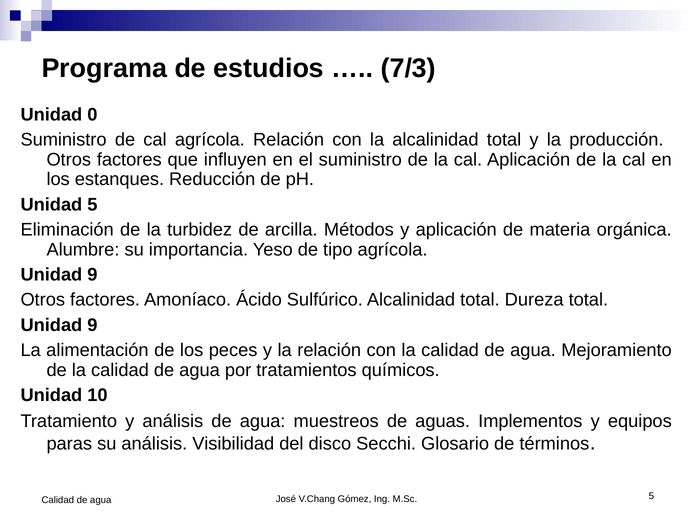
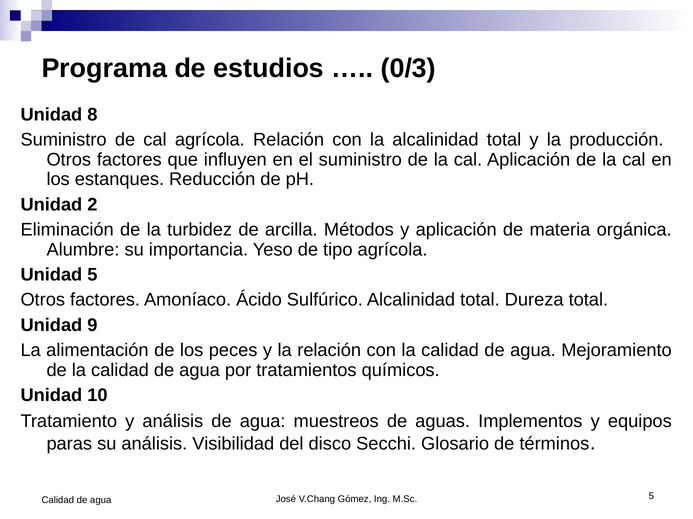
7/3: 7/3 -> 0/3 (408, 68)
0: 0 -> 8 (92, 115)
Unidad 5: 5 -> 2 (92, 205)
9: 9 -> 5 (92, 275)
